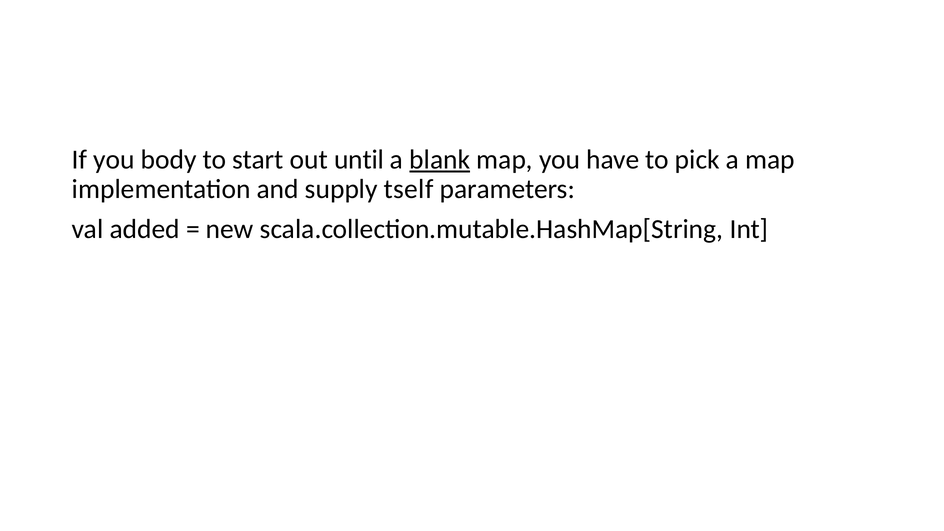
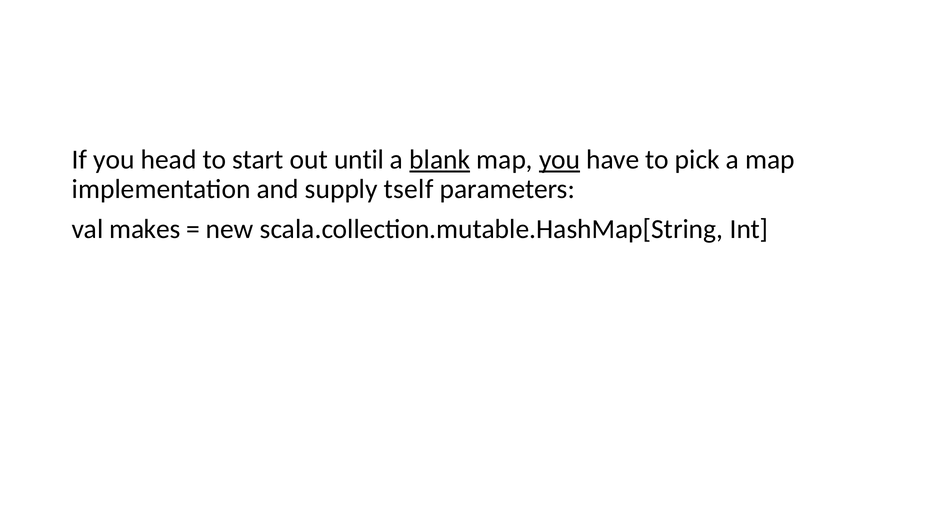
body: body -> head (169, 160)
you underline: none -> present (560, 160)
added: added -> makes (145, 229)
